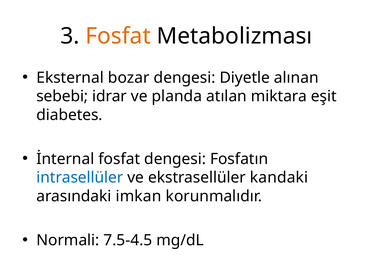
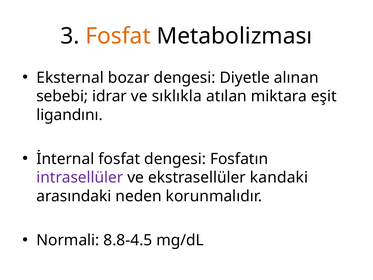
planda: planda -> sıklıkla (177, 96)
diabetes: diabetes -> ligandını (70, 115)
intrasellüler colour: blue -> purple (80, 177)
imkan: imkan -> neden (139, 196)
7.5-4.5: 7.5-4.5 -> 8.8-4.5 (128, 240)
